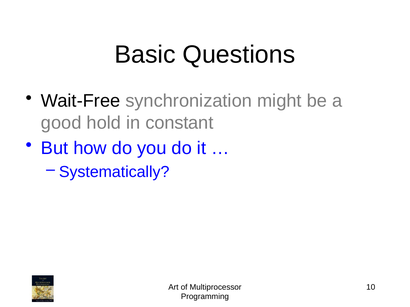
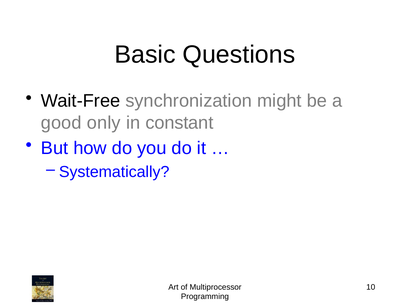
hold: hold -> only (104, 123)
